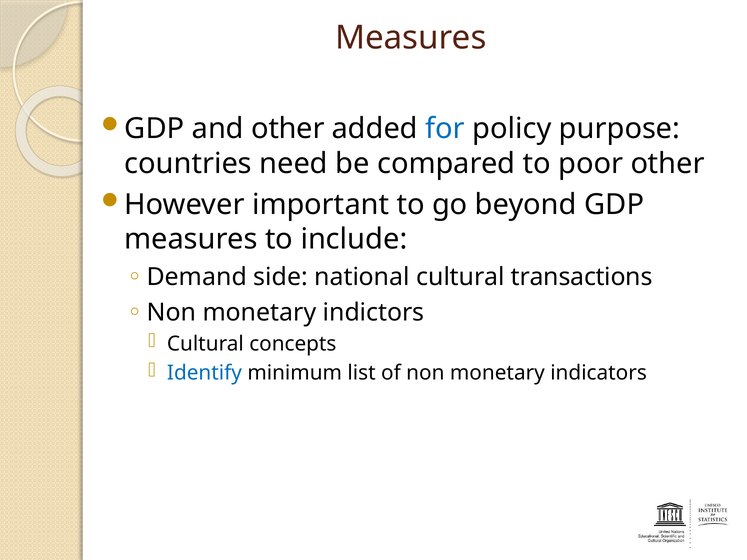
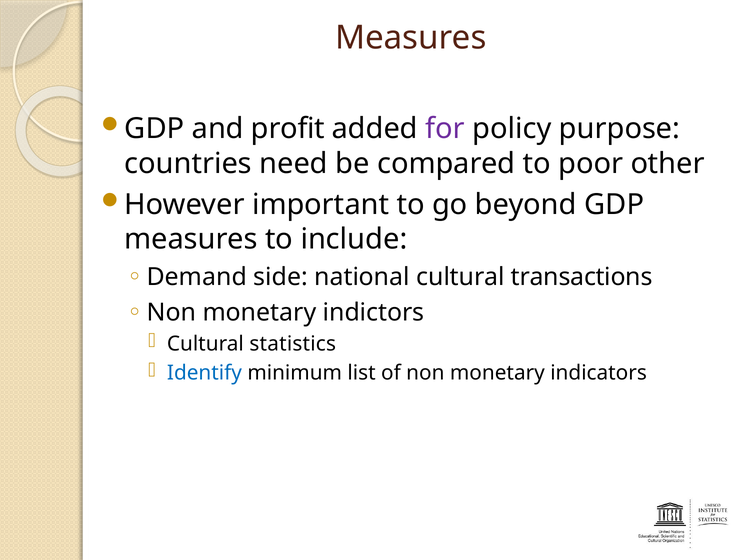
and other: other -> profit (288, 129)
for colour: blue -> purple (445, 129)
concepts: concepts -> statistics (293, 344)
